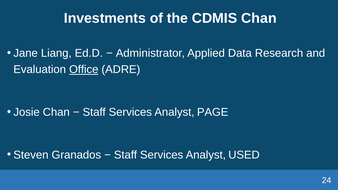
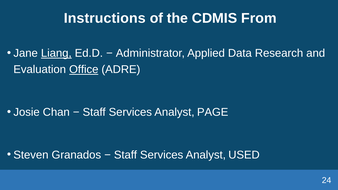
Investments: Investments -> Instructions (105, 18)
CDMIS Chan: Chan -> From (259, 18)
Liang underline: none -> present (56, 53)
